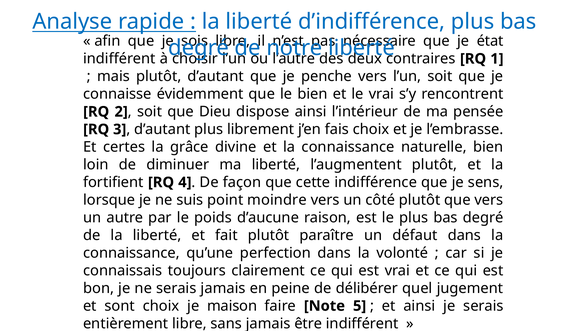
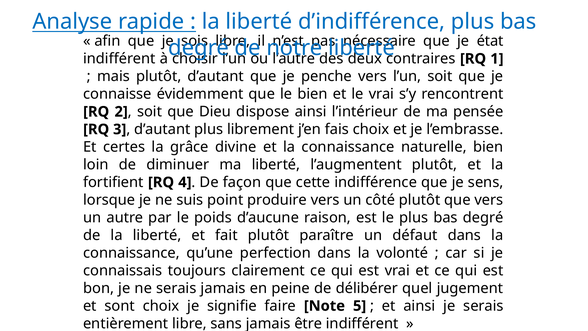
moindre: moindre -> produire (277, 200)
maison: maison -> signifie (232, 306)
